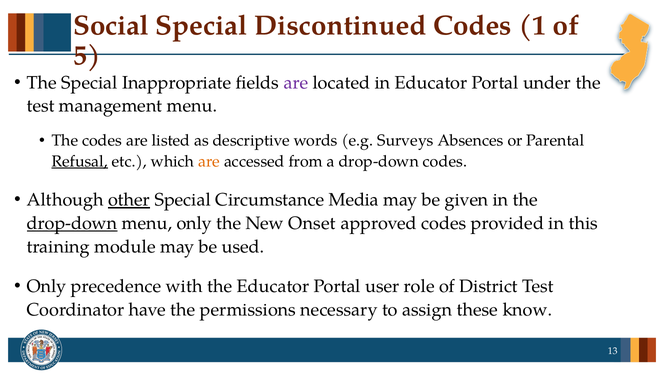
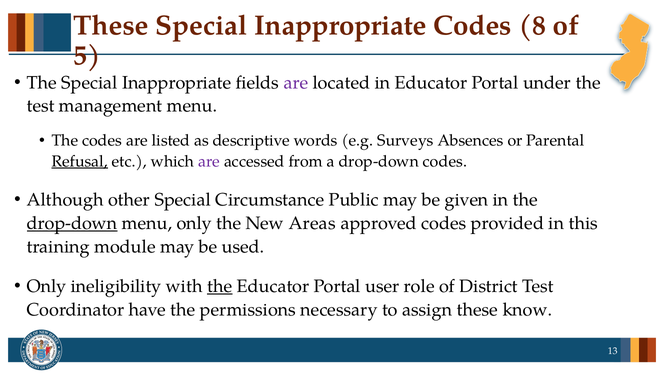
Social: Social -> These (111, 26)
Discontinued: Discontinued -> Inappropriate (341, 26)
1: 1 -> 8 (532, 26)
are colour: orange -> purple (209, 162)
other underline: present -> none (129, 200)
Media: Media -> Public (354, 200)
Onset: Onset -> Areas (312, 224)
precedence: precedence -> ineligibility (116, 287)
the underline: none -> present (220, 287)
